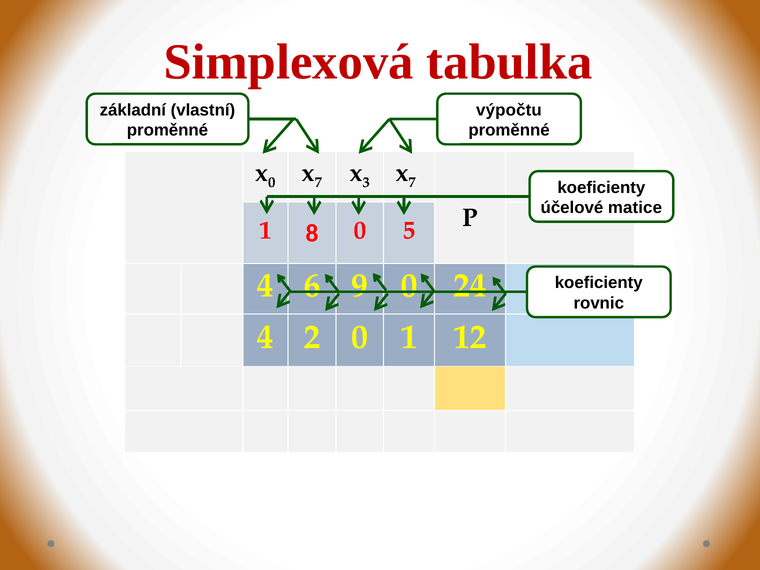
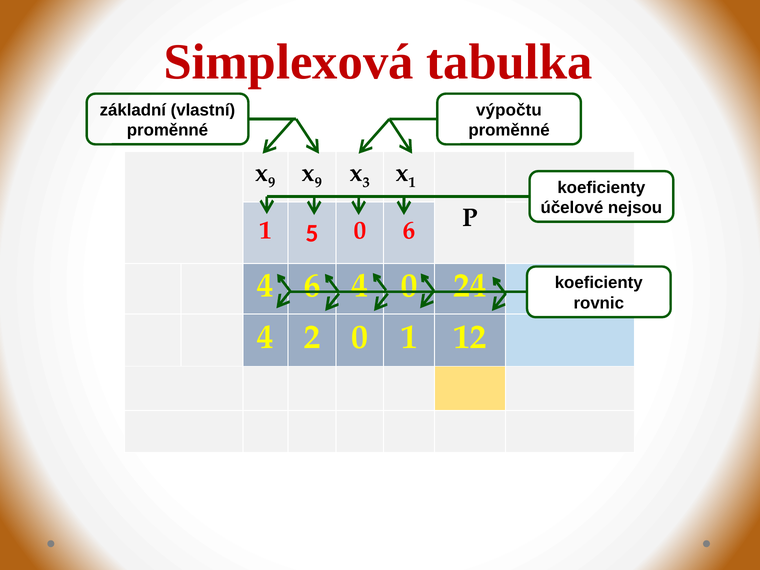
0: 0 -> 9 (272, 183)
7: 7 -> 9 (318, 183)
7: 7 -> 1 (412, 183)
matice: matice -> nejsou (635, 208)
8: 8 -> 5 (312, 233)
0 5: 5 -> 6 (409, 230)
4 6 9: 9 -> 4 (360, 286)
